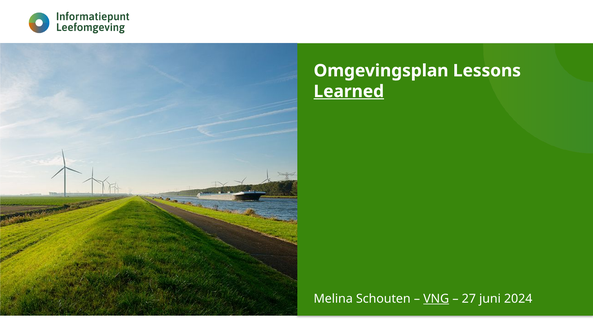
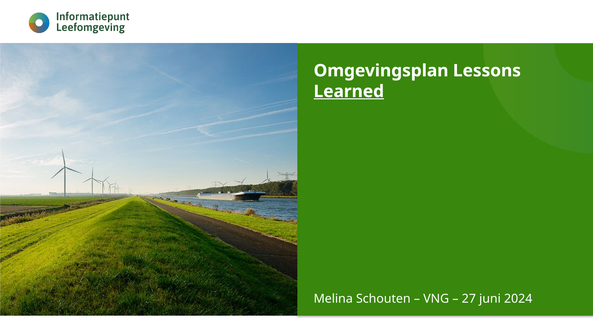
VNG underline: present -> none (436, 299)
